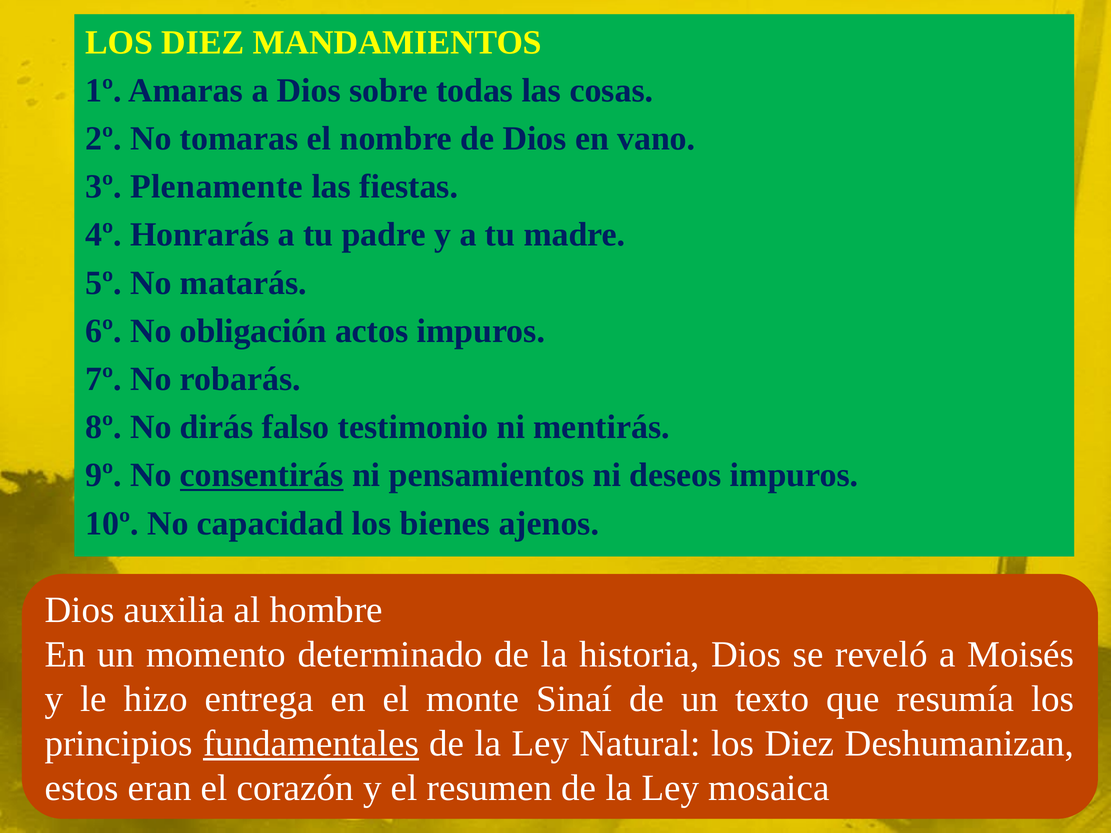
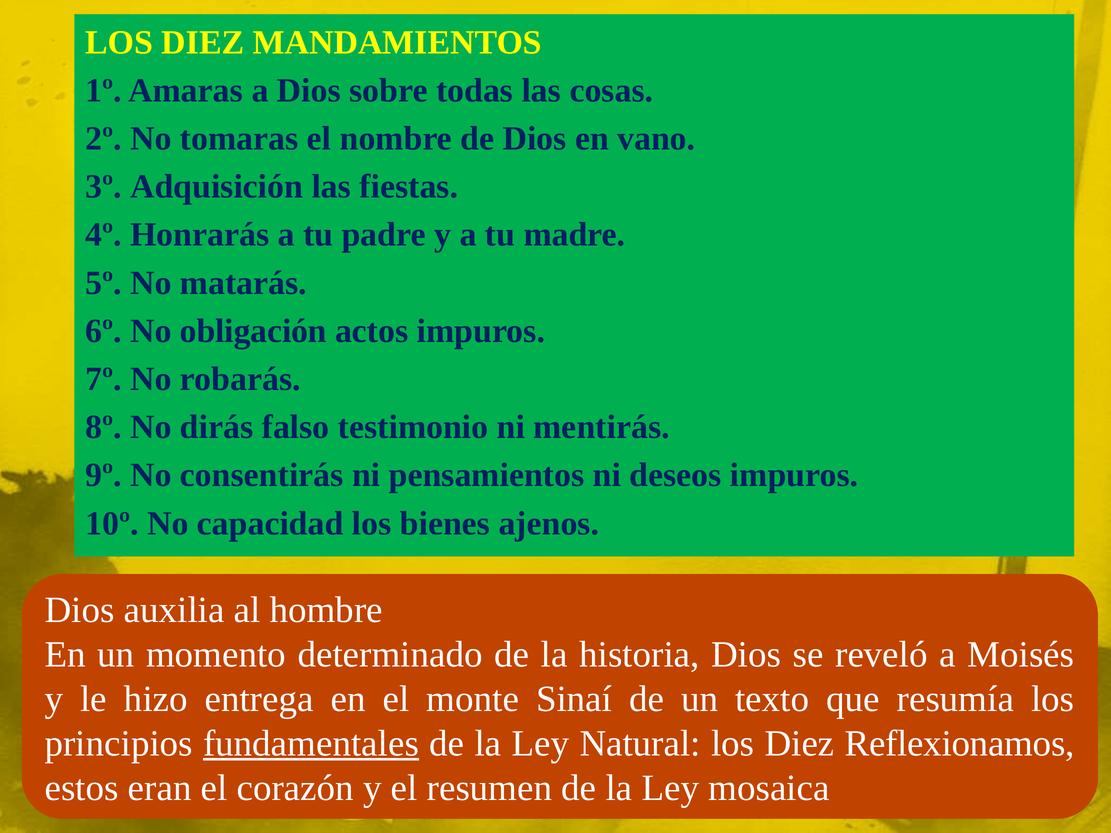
Plenamente: Plenamente -> Adquisición (217, 187)
consentirás underline: present -> none (262, 475)
Deshumanizan: Deshumanizan -> Reflexionamos (960, 744)
